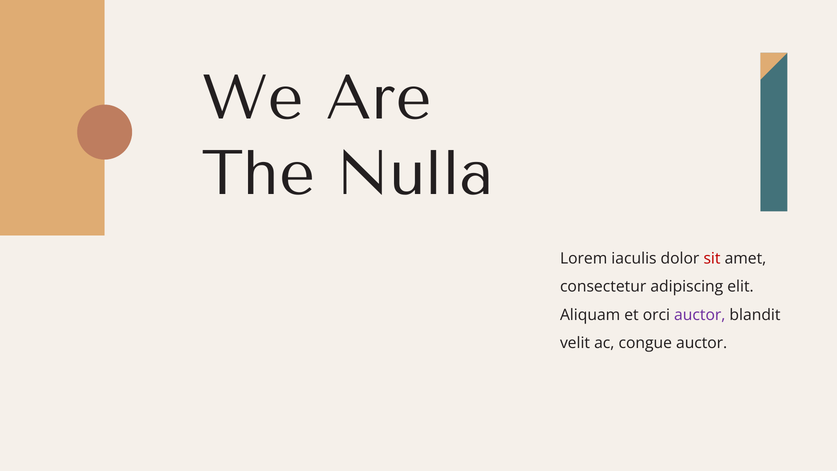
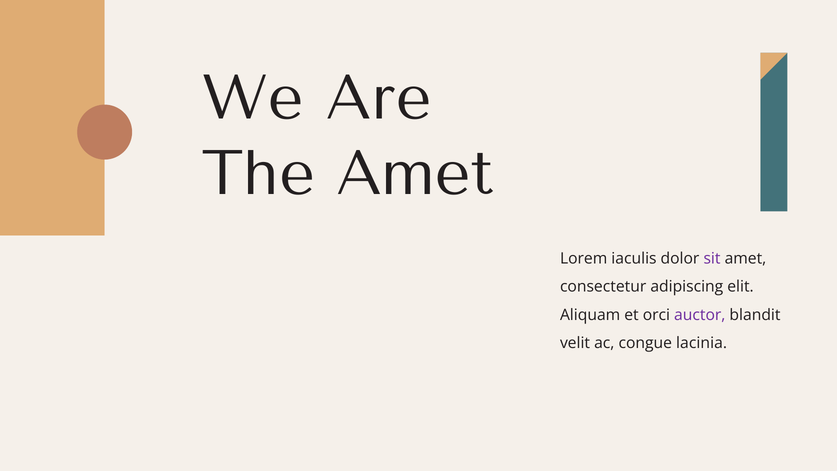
The Nulla: Nulla -> Amet (415, 173)
sit colour: red -> purple (712, 258)
congue auctor: auctor -> lacinia (702, 343)
